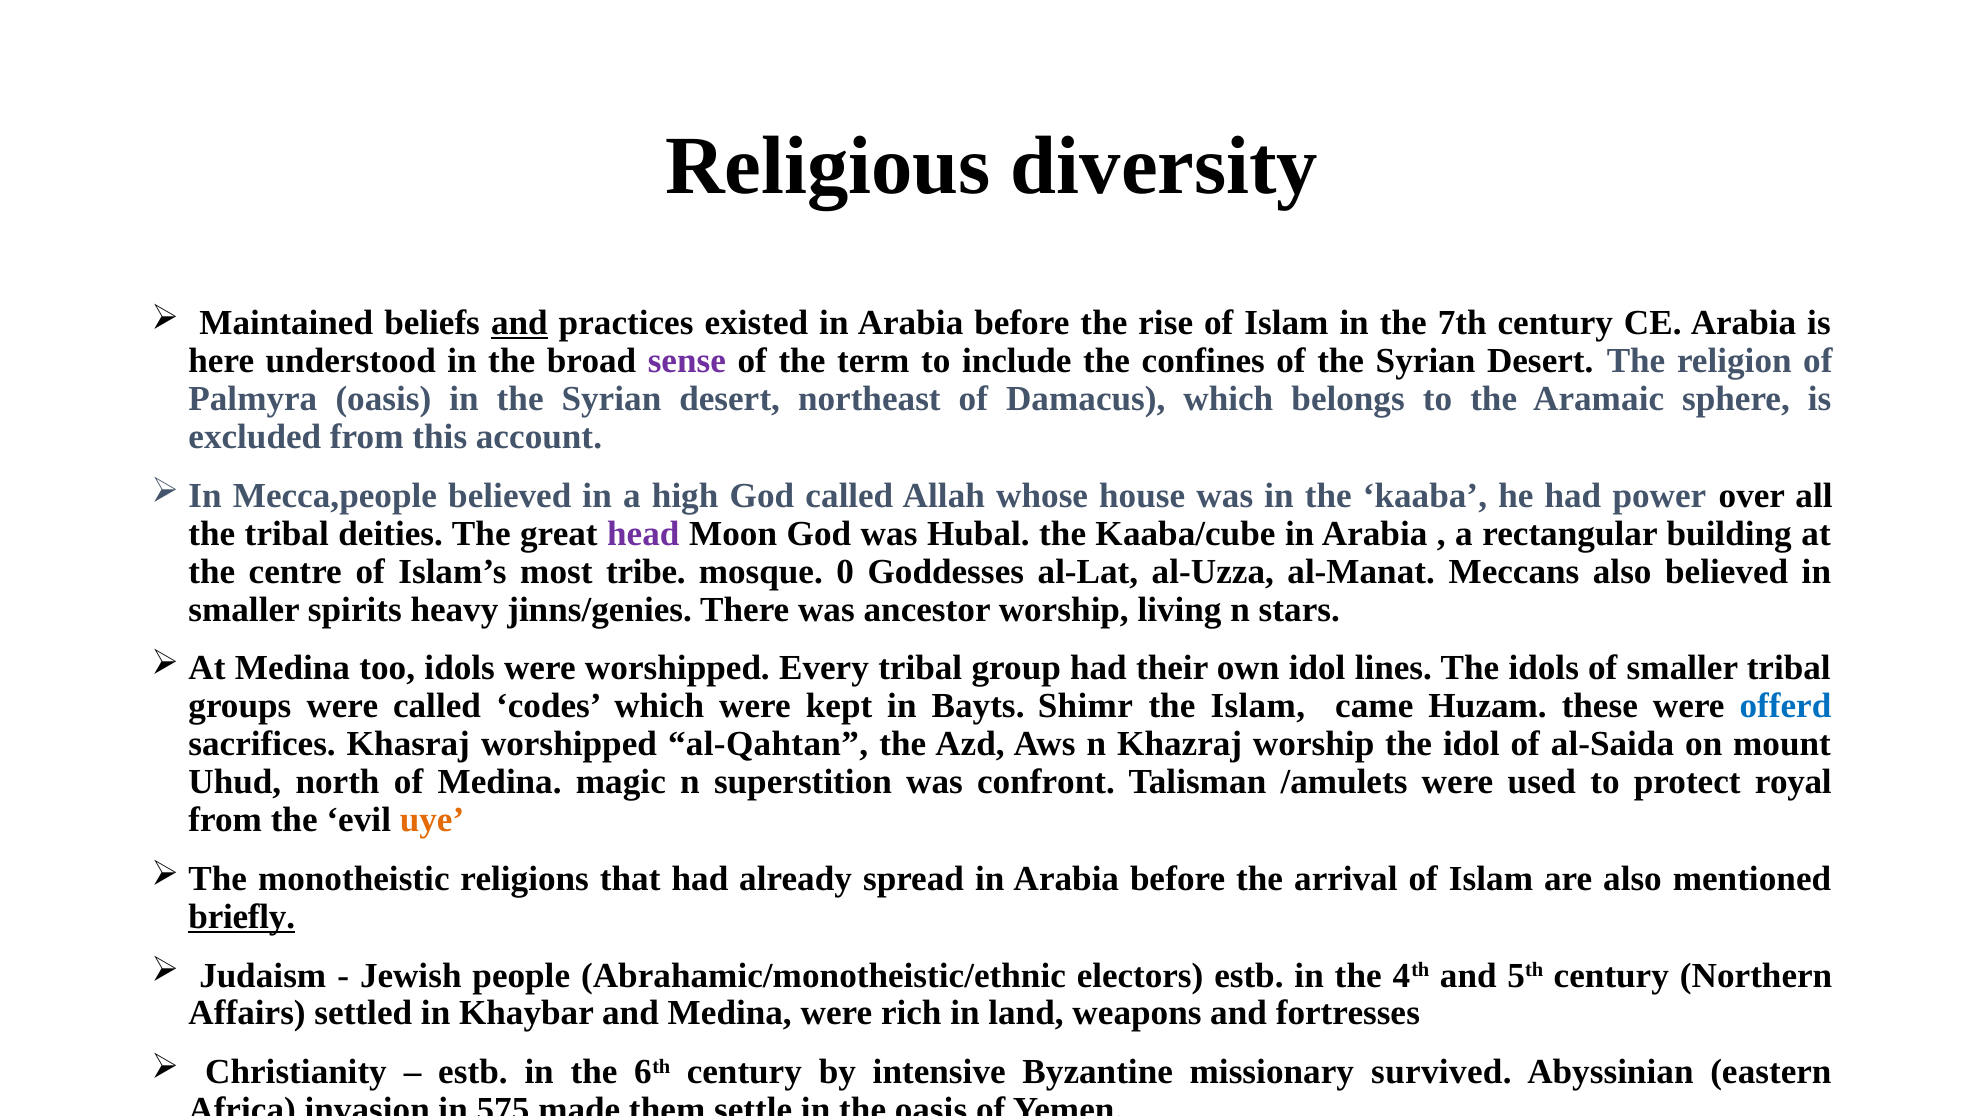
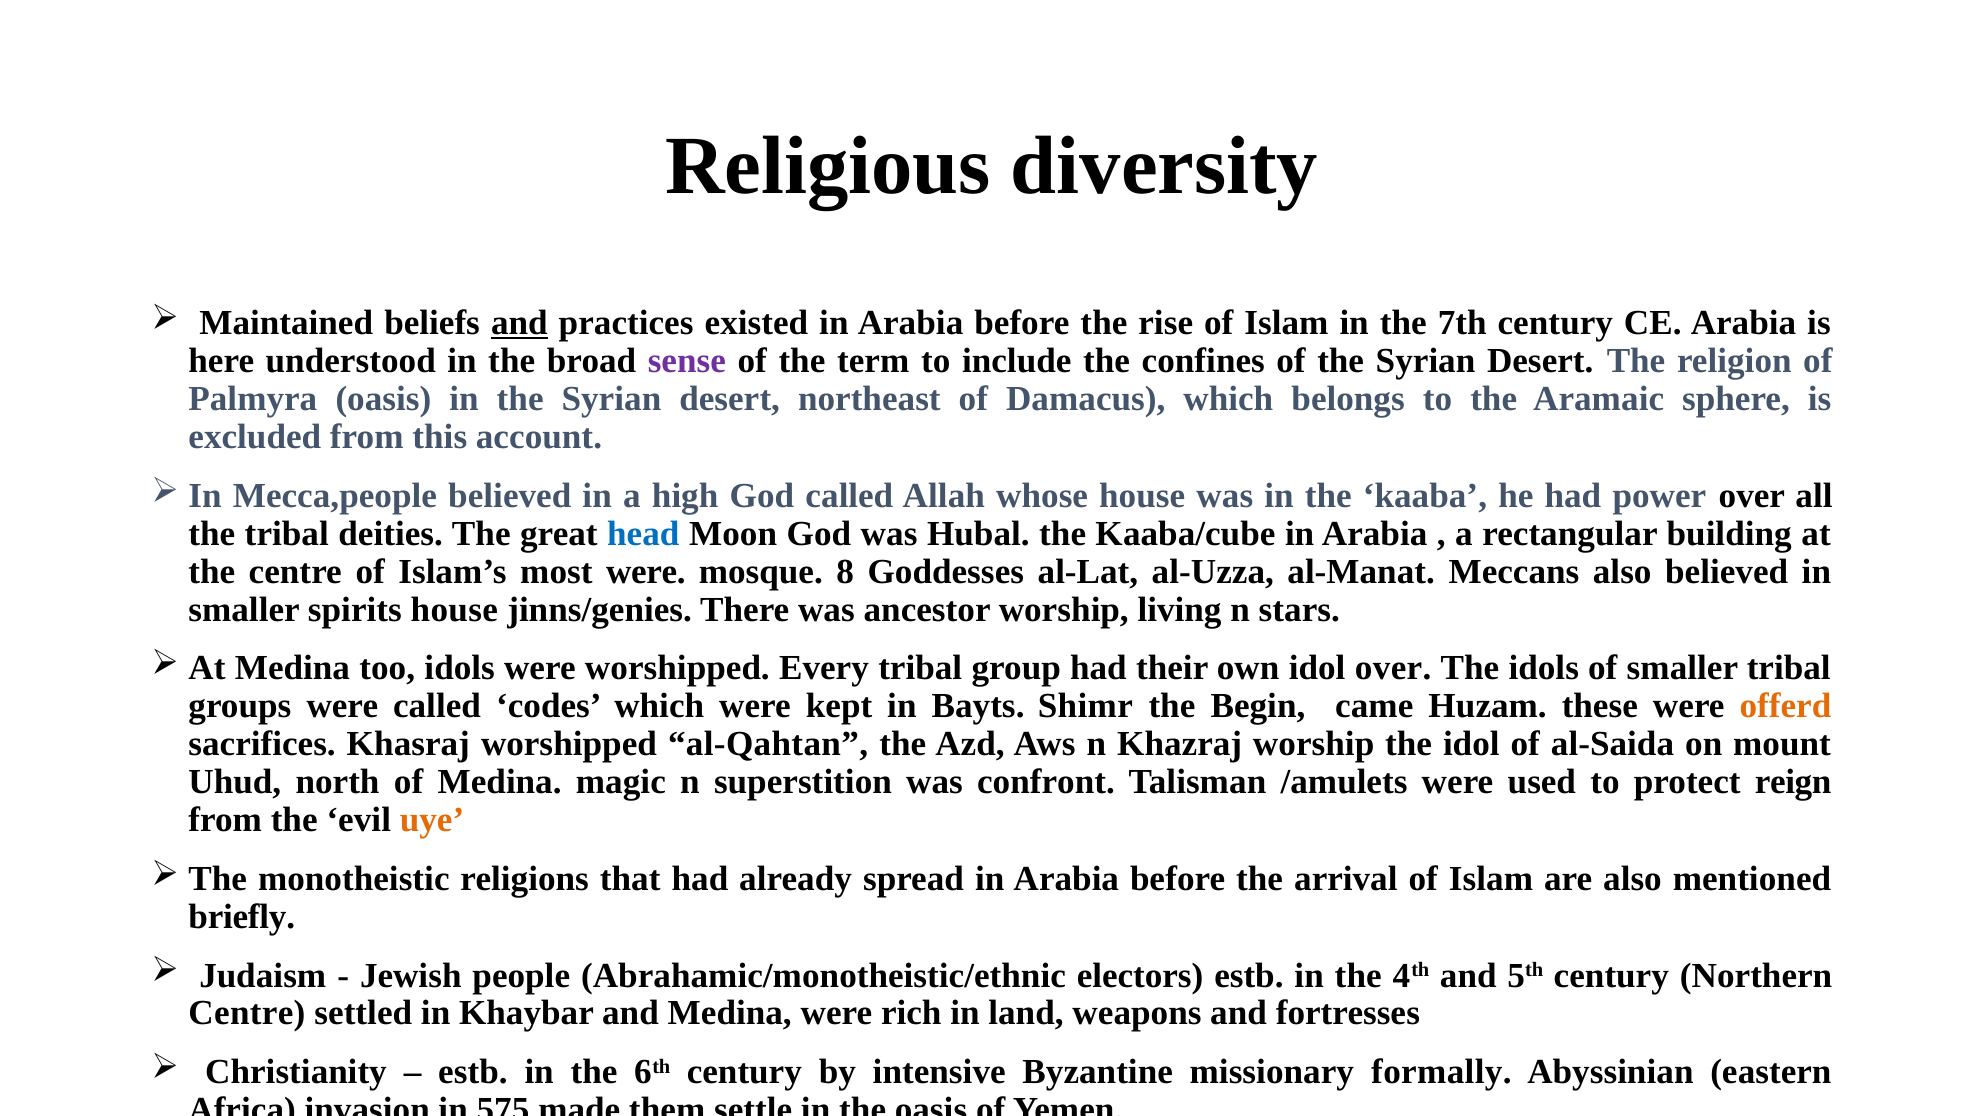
head colour: purple -> blue (643, 534)
most tribe: tribe -> were (646, 572)
0: 0 -> 8 (845, 572)
spirits heavy: heavy -> house (454, 610)
idol lines: lines -> over (1393, 668)
the Islam: Islam -> Begin (1258, 706)
offerd colour: blue -> orange (1785, 706)
royal: royal -> reign (1793, 782)
briefly underline: present -> none (242, 917)
Affairs: Affairs -> Centre (247, 1013)
survived: survived -> formally (1441, 1072)
